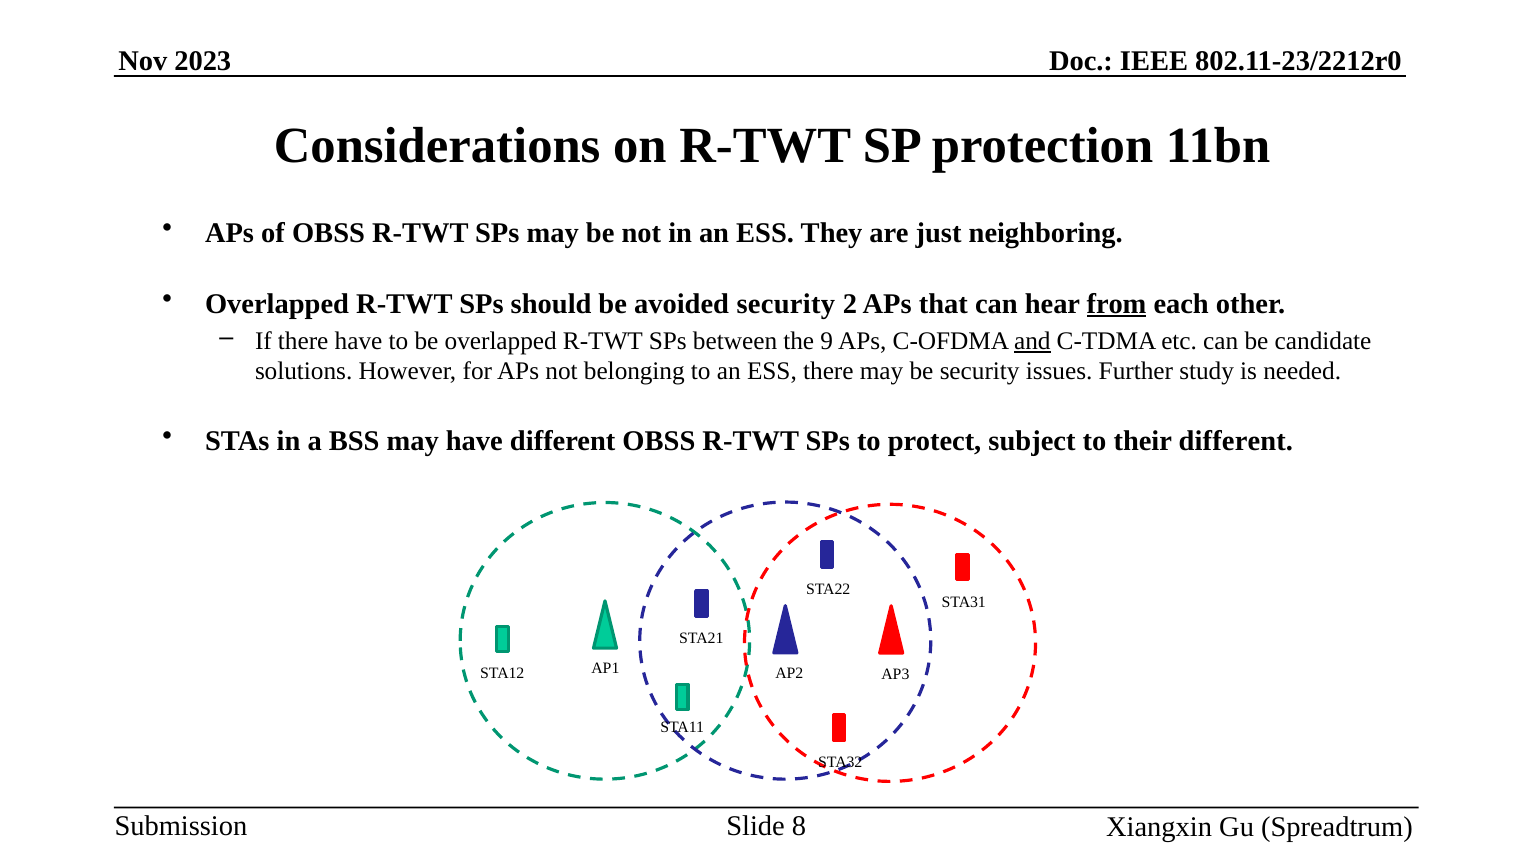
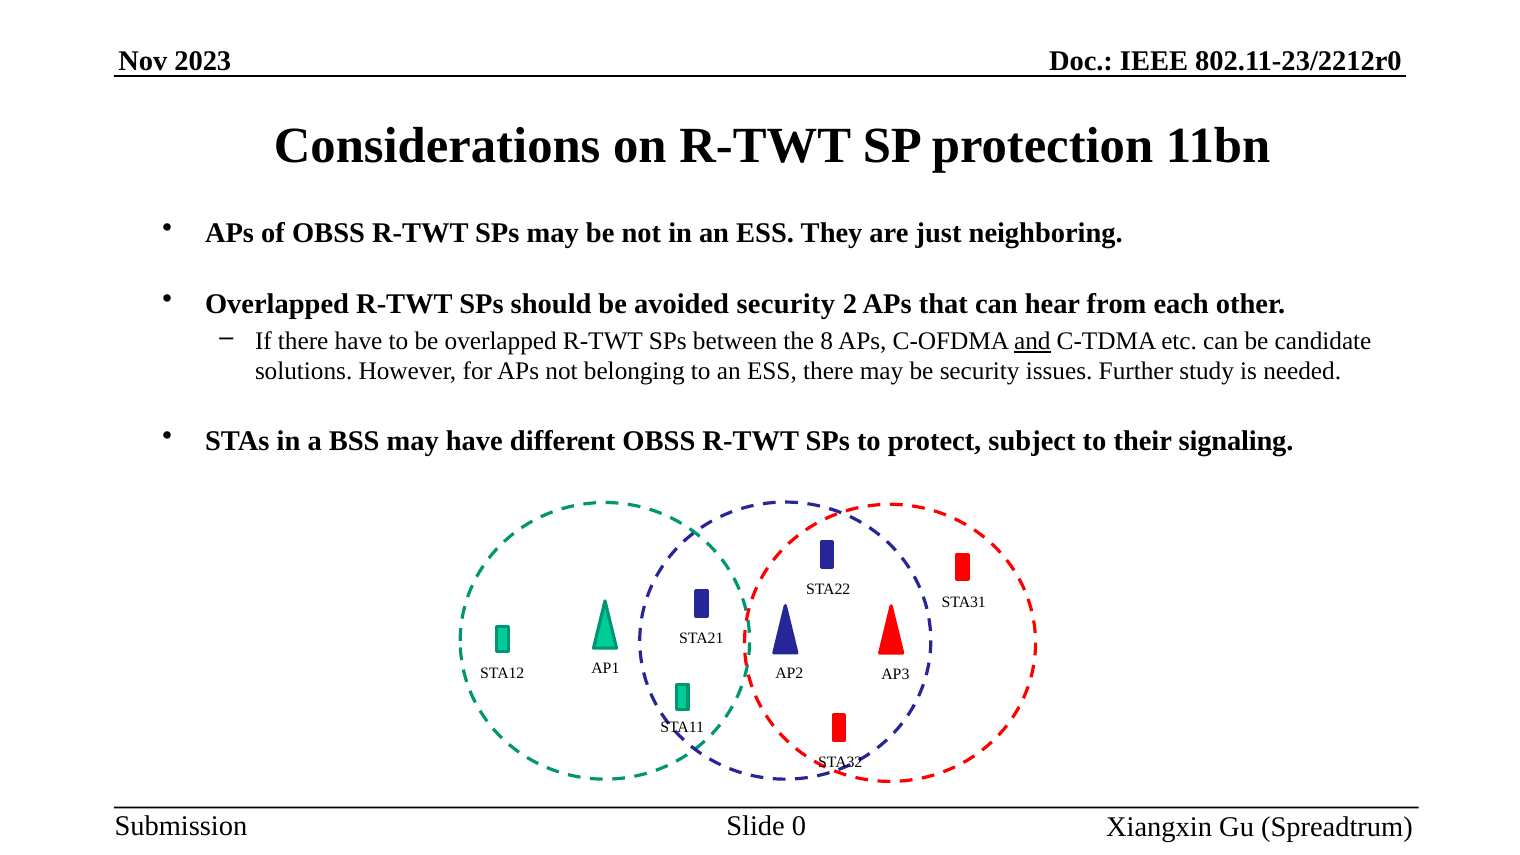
from underline: present -> none (1117, 304)
9: 9 -> 8 (827, 341)
their different: different -> signaling (1236, 441)
8: 8 -> 0 (799, 826)
